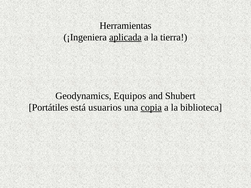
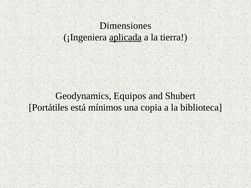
Herramientas: Herramientas -> Dimensiones (125, 26)
usuarios: usuarios -> mínimos (105, 108)
copia underline: present -> none (151, 108)
